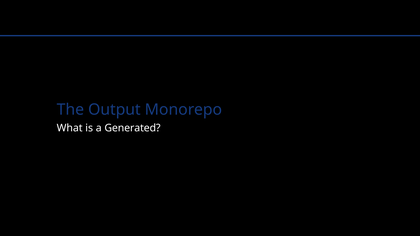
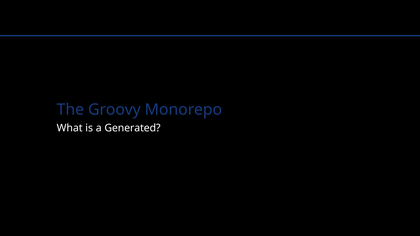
Output: Output -> Groovy (114, 110)
